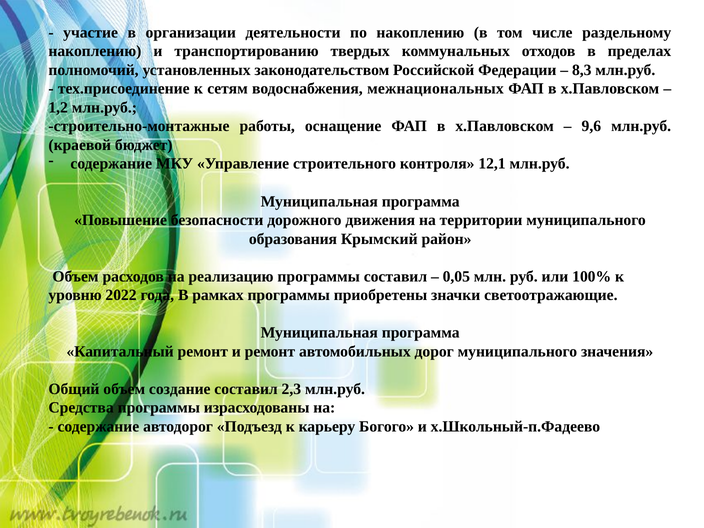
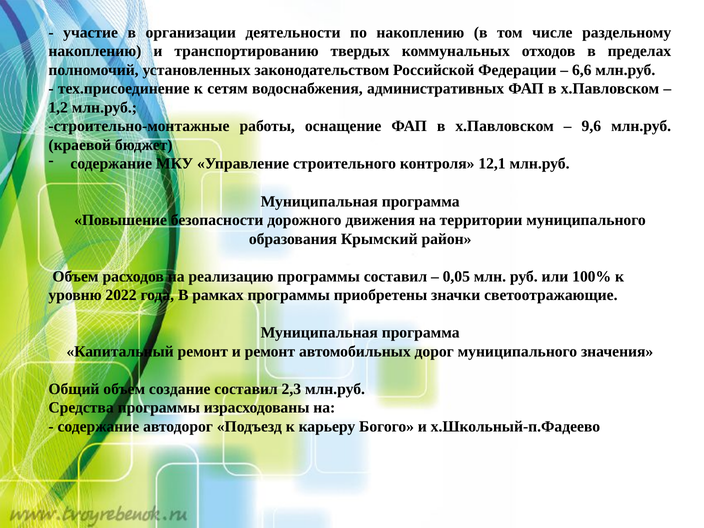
8,3: 8,3 -> 6,6 (582, 70)
межнациональных: межнациональных -> административных (436, 89)
